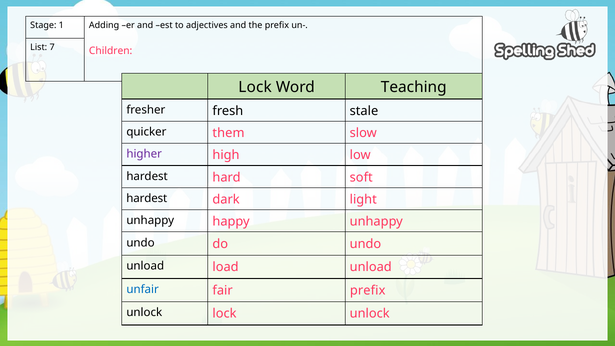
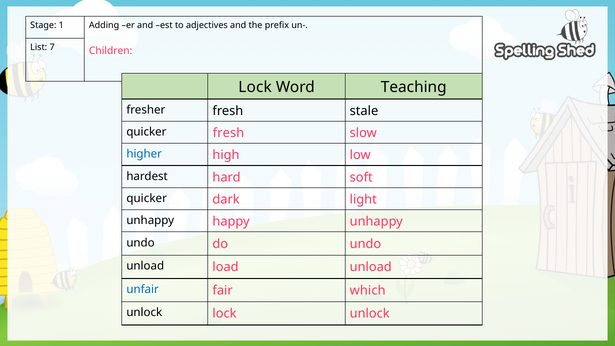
quicker them: them -> fresh (229, 133)
higher colour: purple -> blue (144, 154)
hardest: hardest -> quicker (147, 198)
fair prefix: prefix -> which (368, 290)
